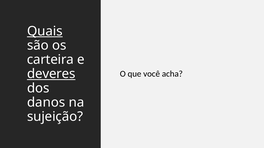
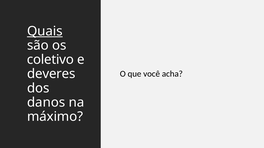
carteira: carteira -> coletivo (50, 60)
deveres underline: present -> none (51, 74)
sujeição: sujeição -> máximo (55, 117)
